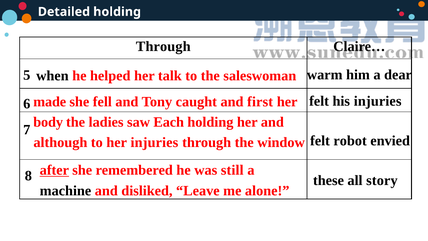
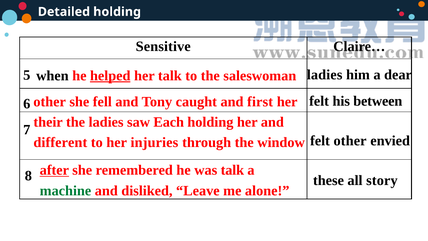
Through: Through -> Sensitive (163, 47)
warm: warm -> ladies (325, 75)
helped underline: none -> present (110, 76)
his injuries: injuries -> between (378, 101)
made: made -> other (50, 102)
body: body -> their (48, 122)
felt robot: robot -> other (350, 141)
although: although -> different (60, 142)
was still: still -> talk (232, 170)
machine colour: black -> green (65, 191)
